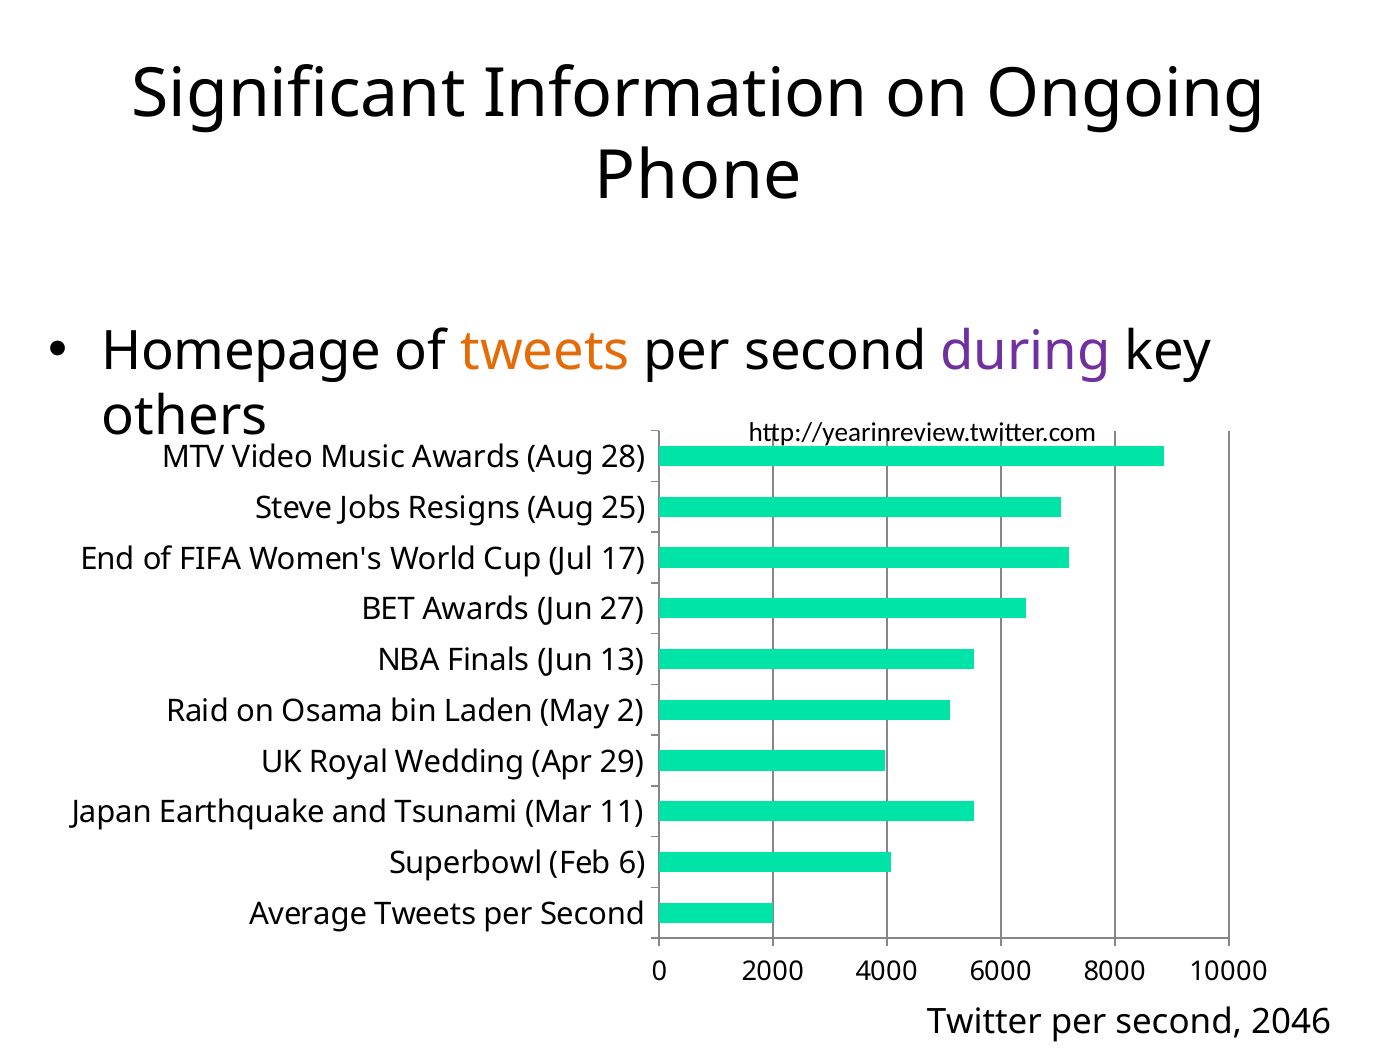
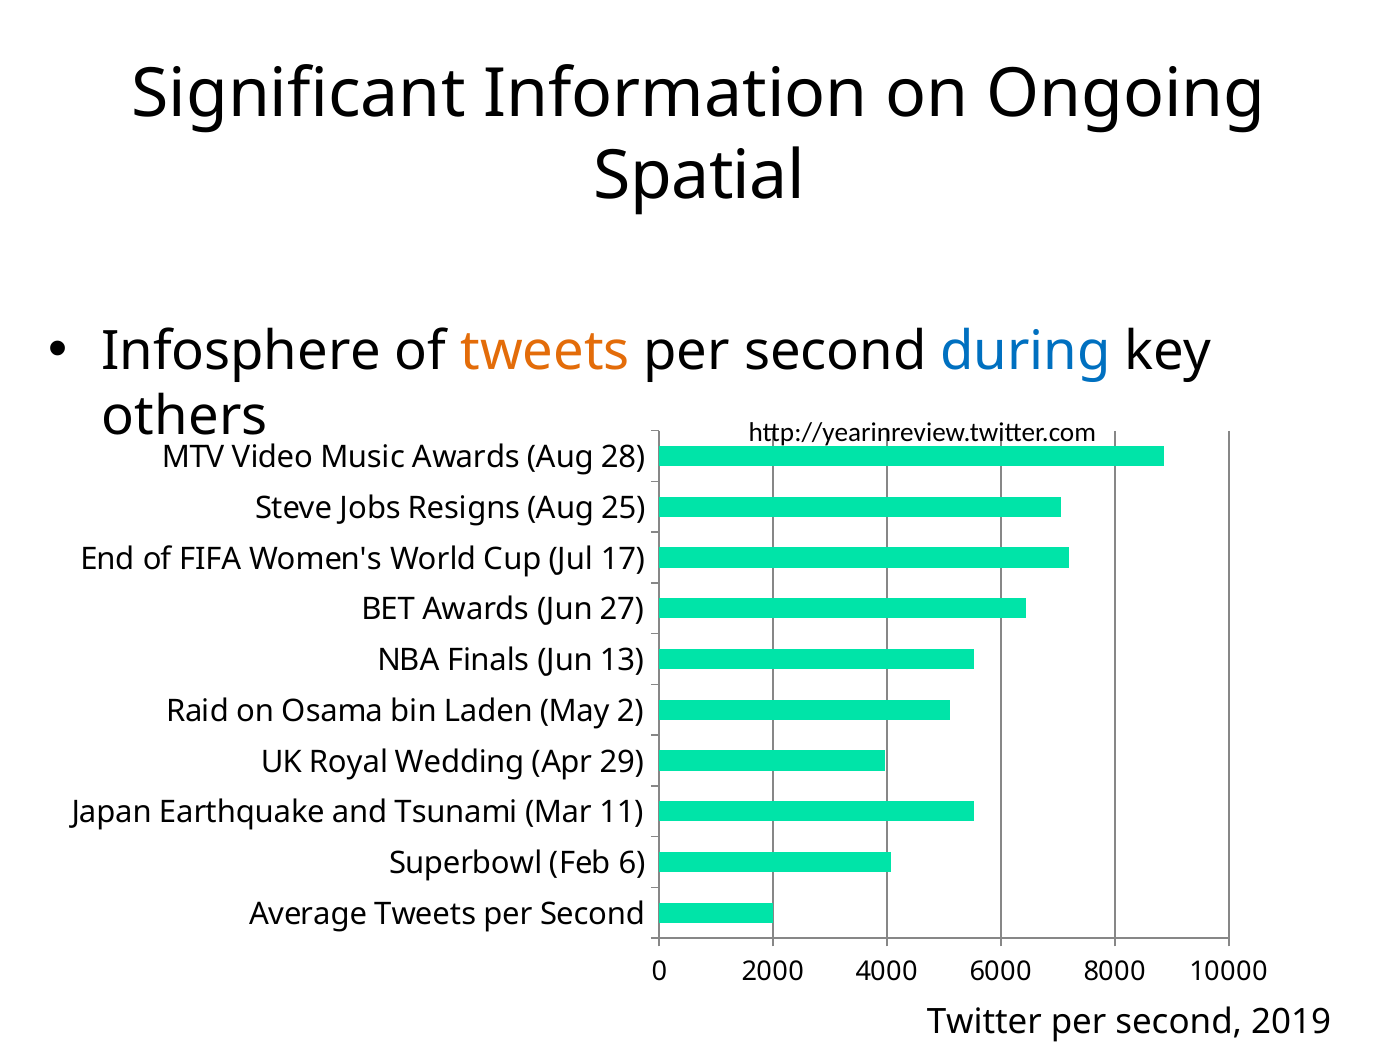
Phone: Phone -> Spatial (699, 176)
Homepage: Homepage -> Infosphere (241, 352)
during colour: purple -> blue (1026, 352)
2046: 2046 -> 2019 (1291, 1022)
